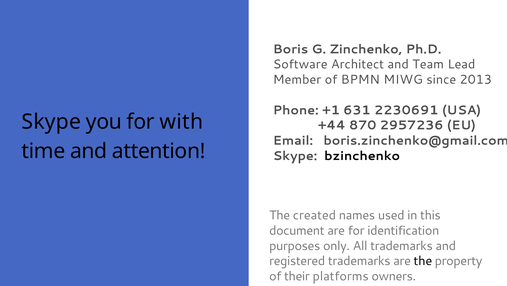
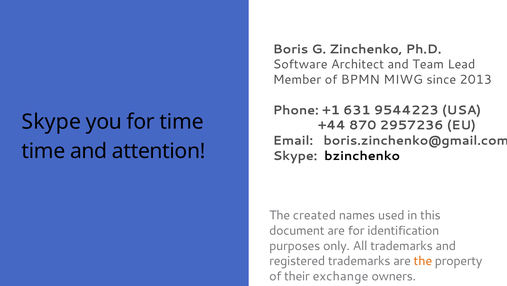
2230691: 2230691 -> 9544223 (406, 110)
for with: with -> time (182, 122)
the colour: black -> orange (423, 261)
platforms: platforms -> exchange (341, 276)
